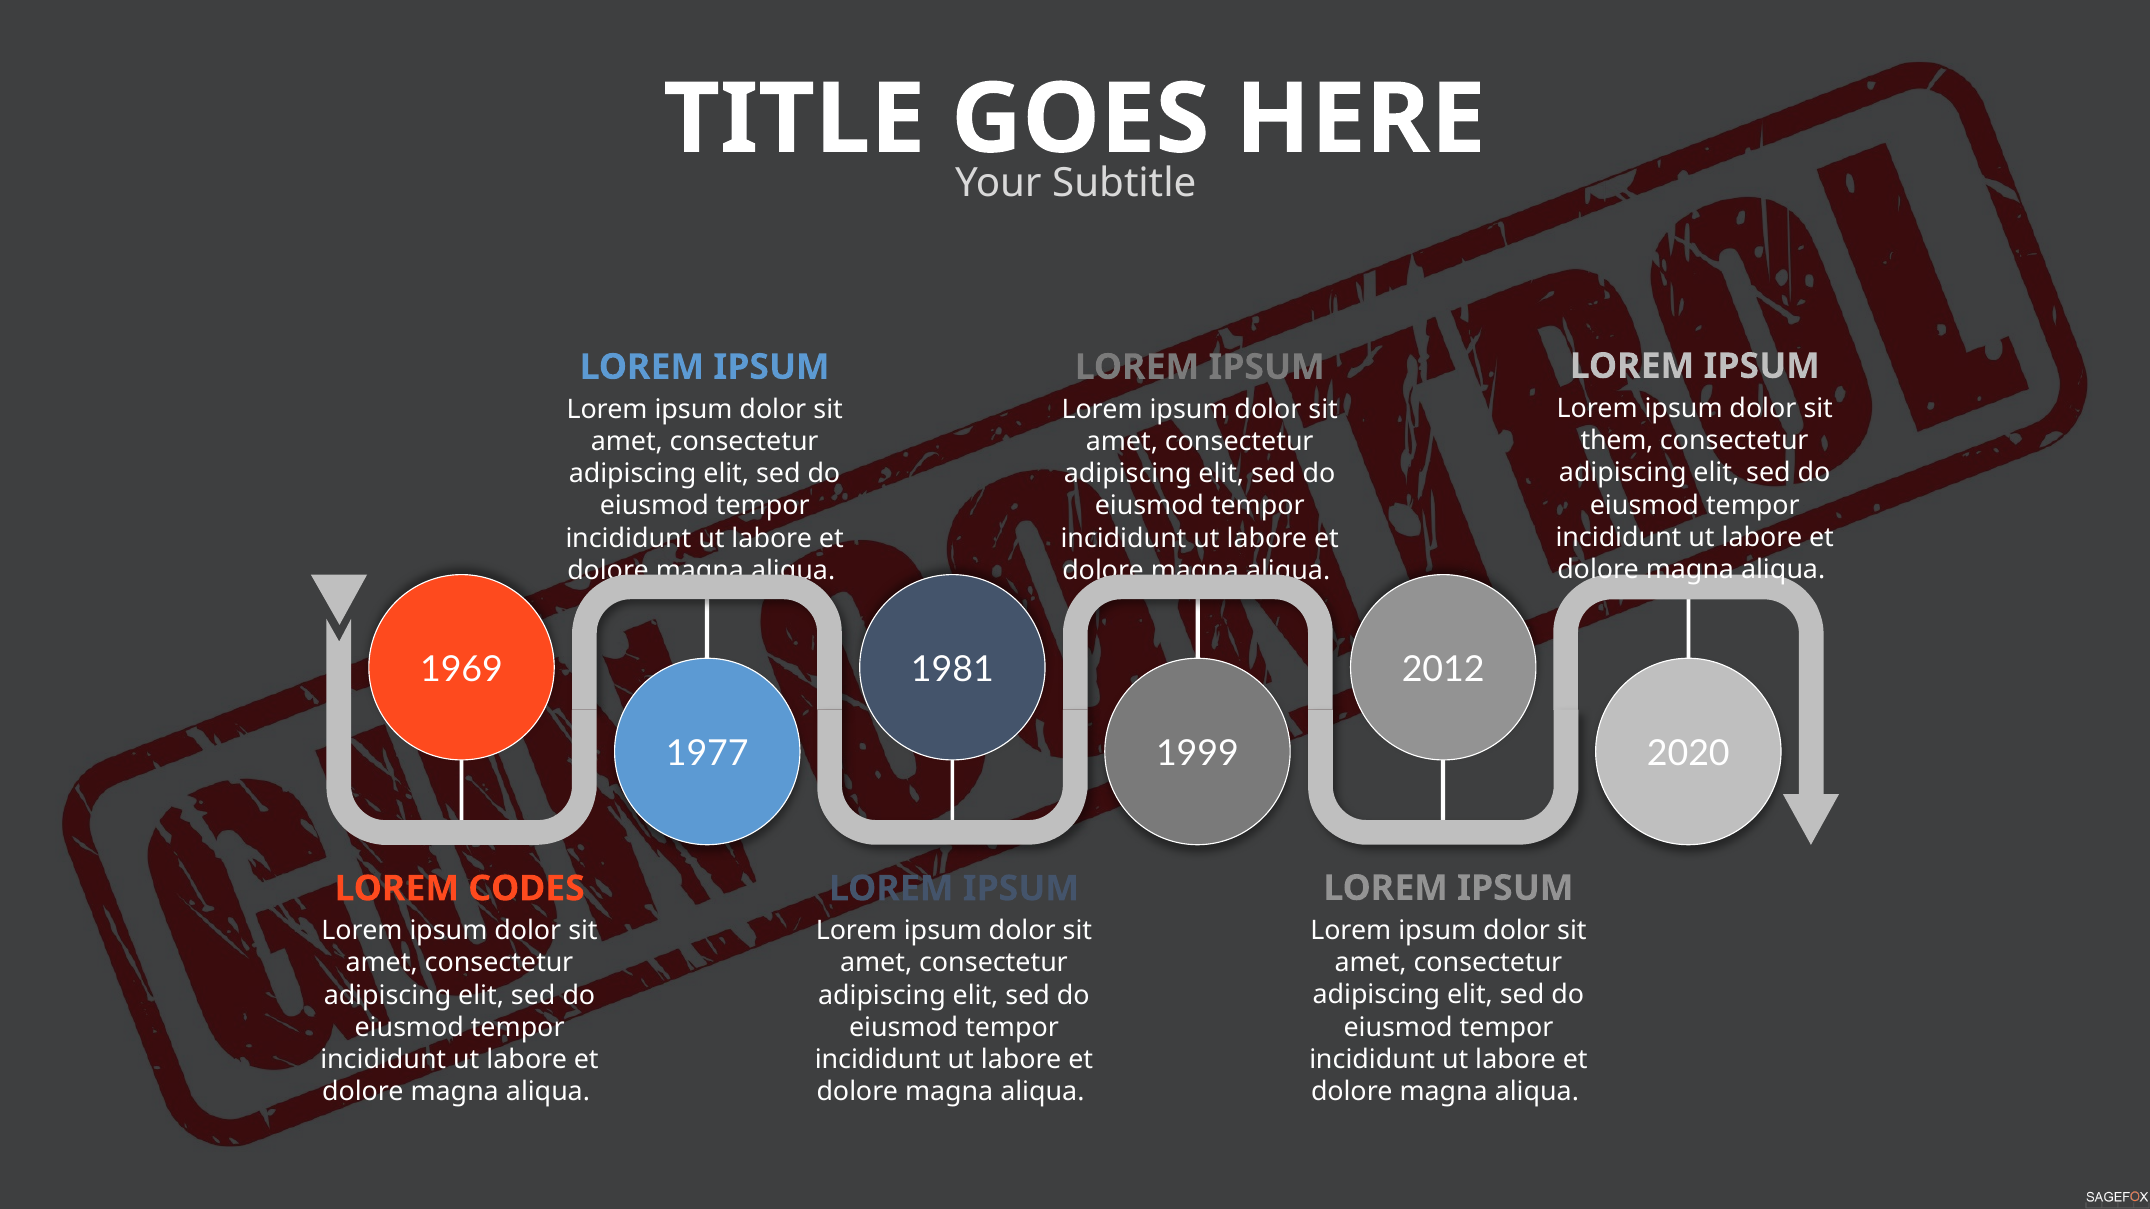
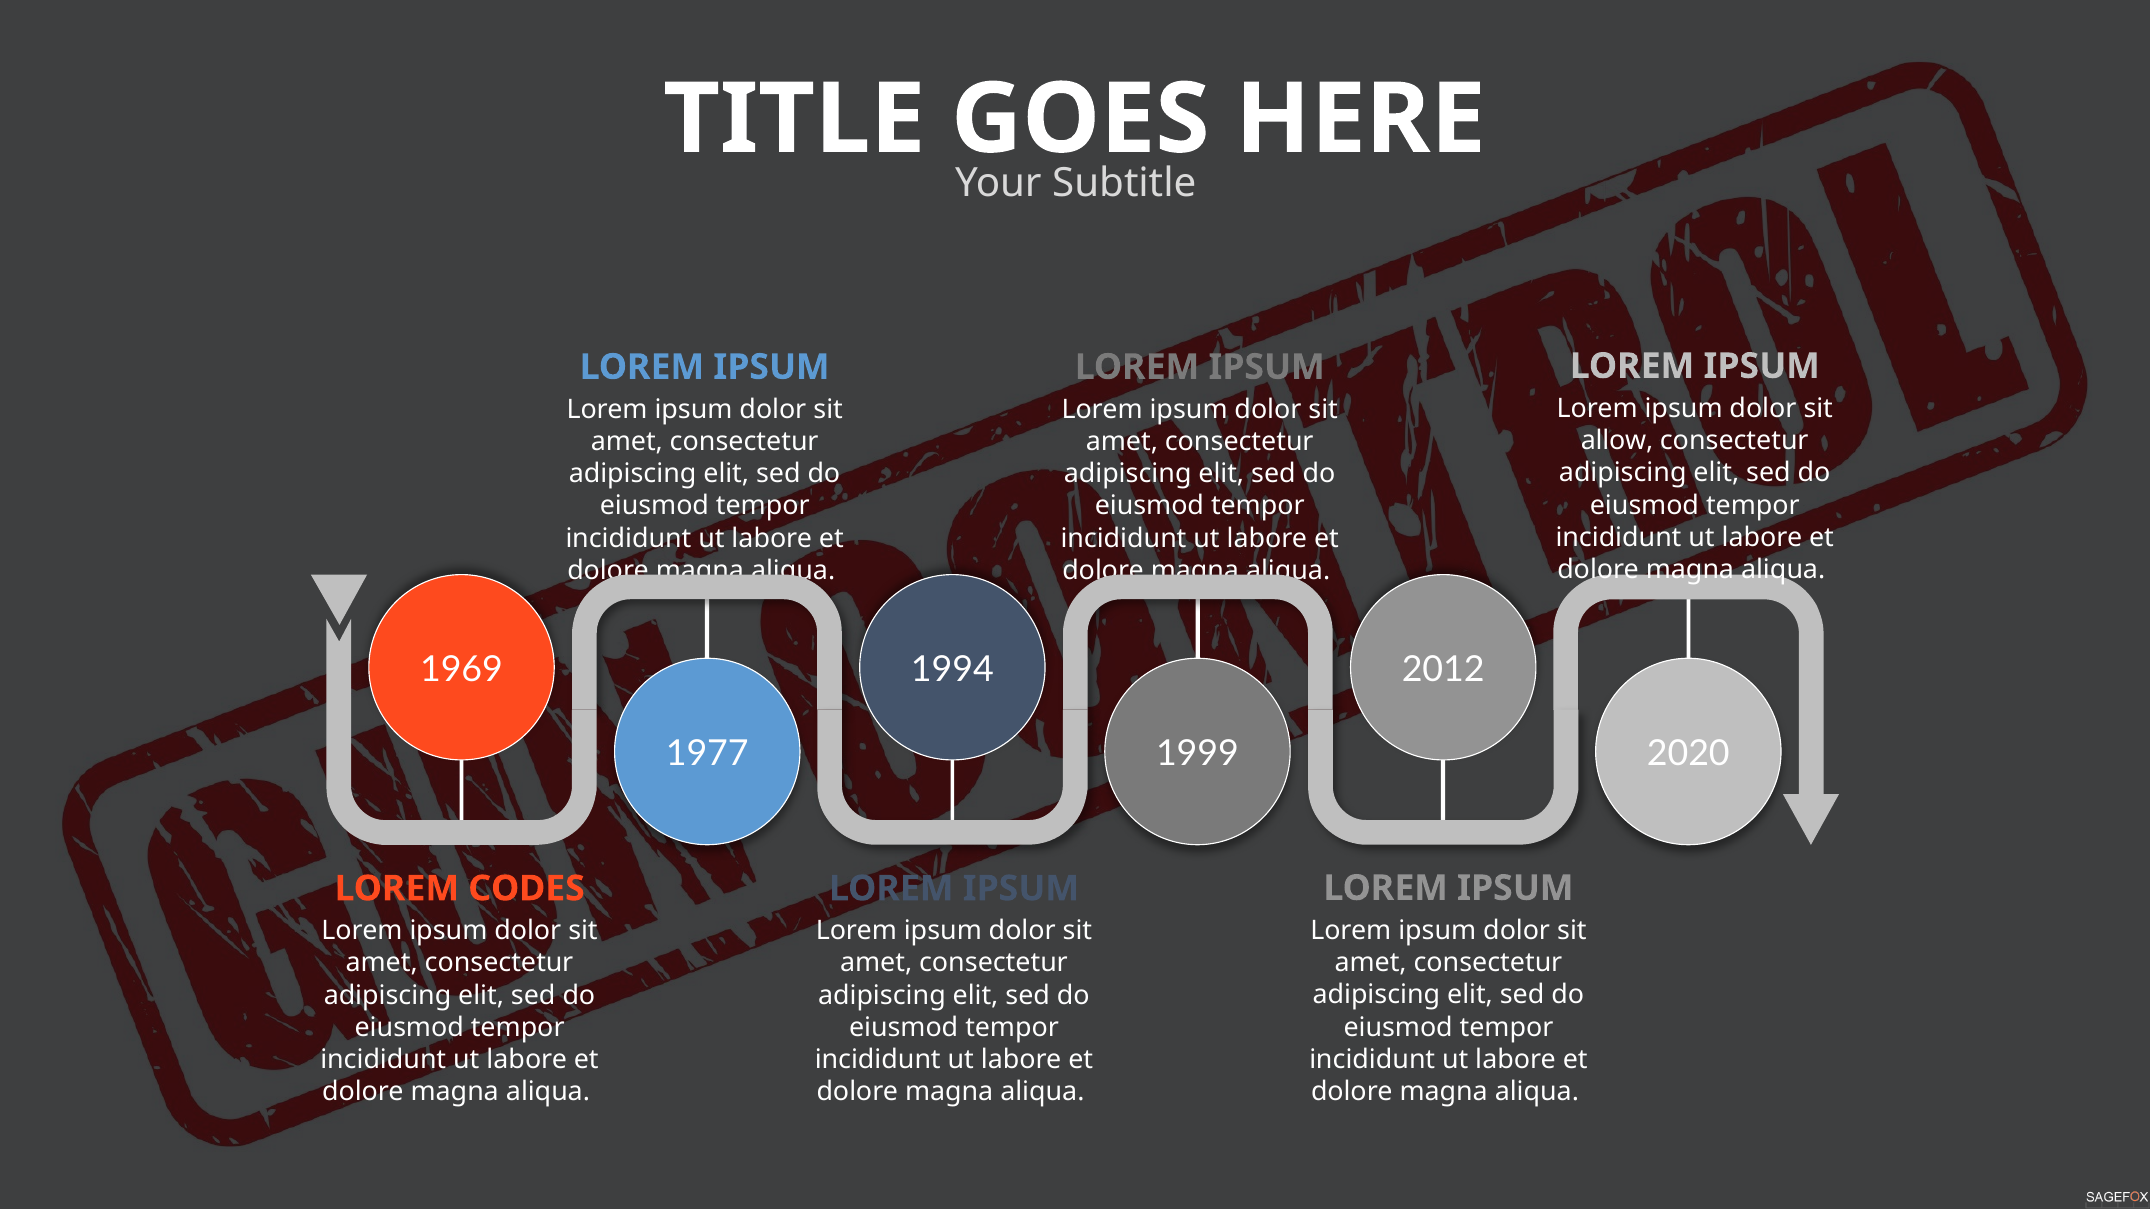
them: them -> allow (1617, 441)
1981: 1981 -> 1994 (952, 670)
